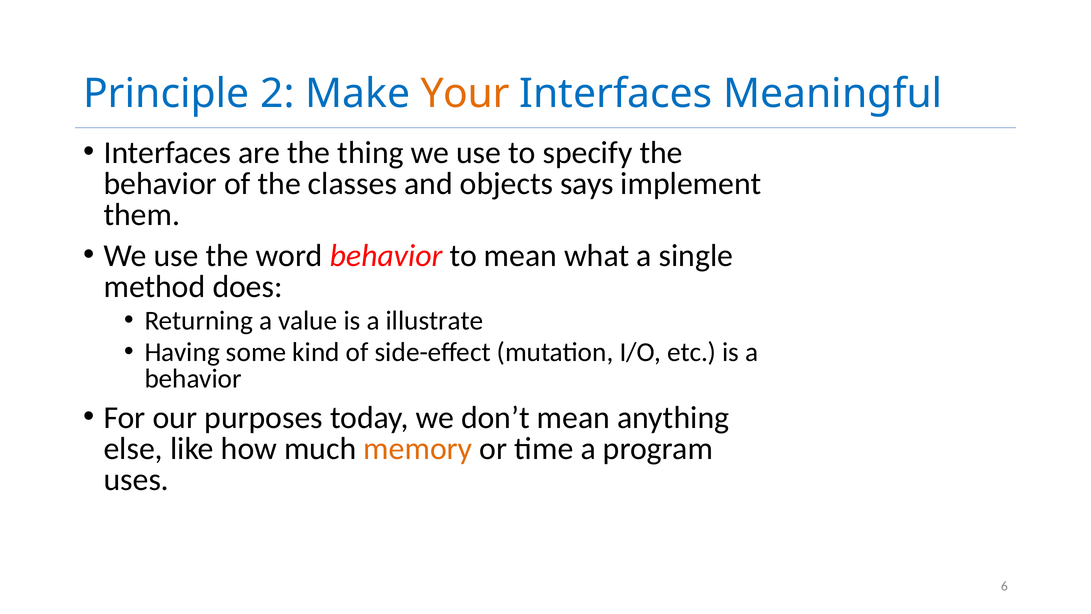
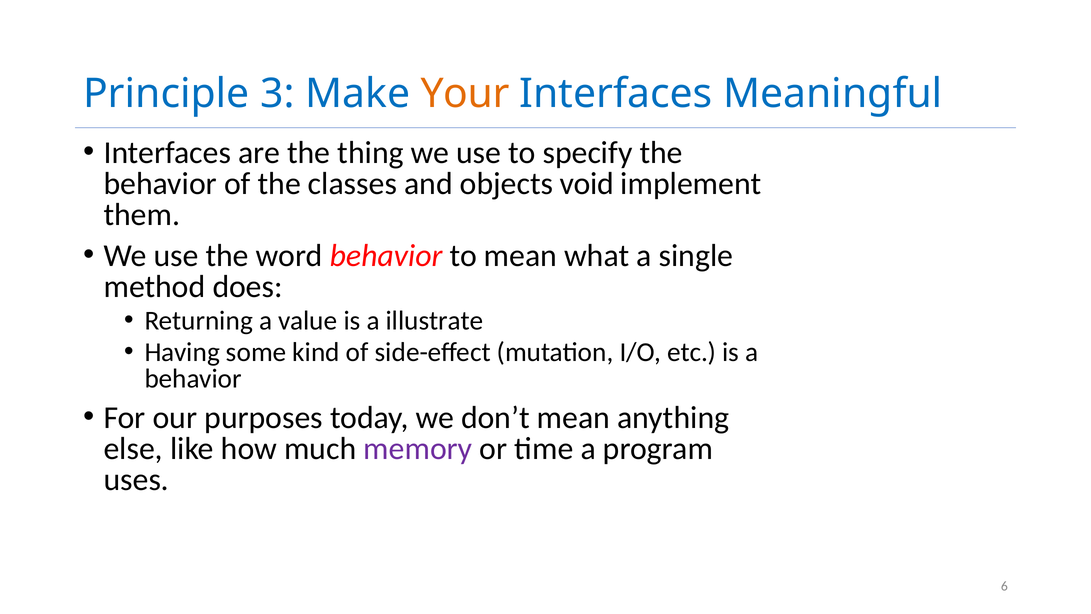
2: 2 -> 3 (277, 94)
says: says -> void (587, 184)
memory colour: orange -> purple (418, 448)
